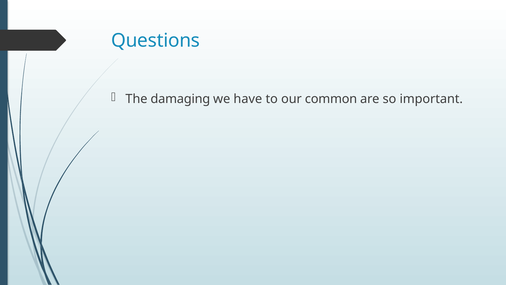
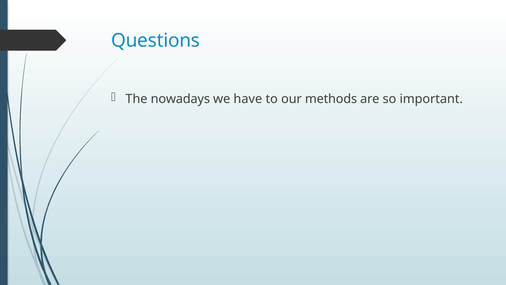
damaging: damaging -> nowadays (180, 99)
common: common -> methods (331, 99)
